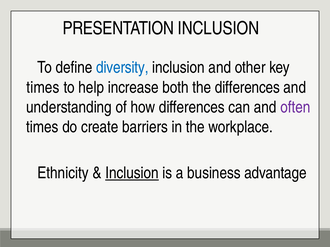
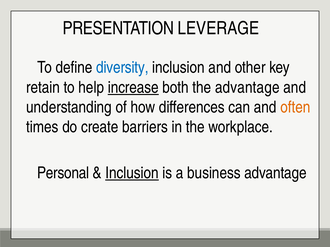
PRESENTATION INCLUSION: INCLUSION -> LEVERAGE (218, 28)
times: times -> retain (43, 88)
increase underline: none -> present (133, 88)
the differences: differences -> advantage (247, 88)
often colour: purple -> orange (295, 107)
Ethnicity: Ethnicity -> Personal (63, 173)
